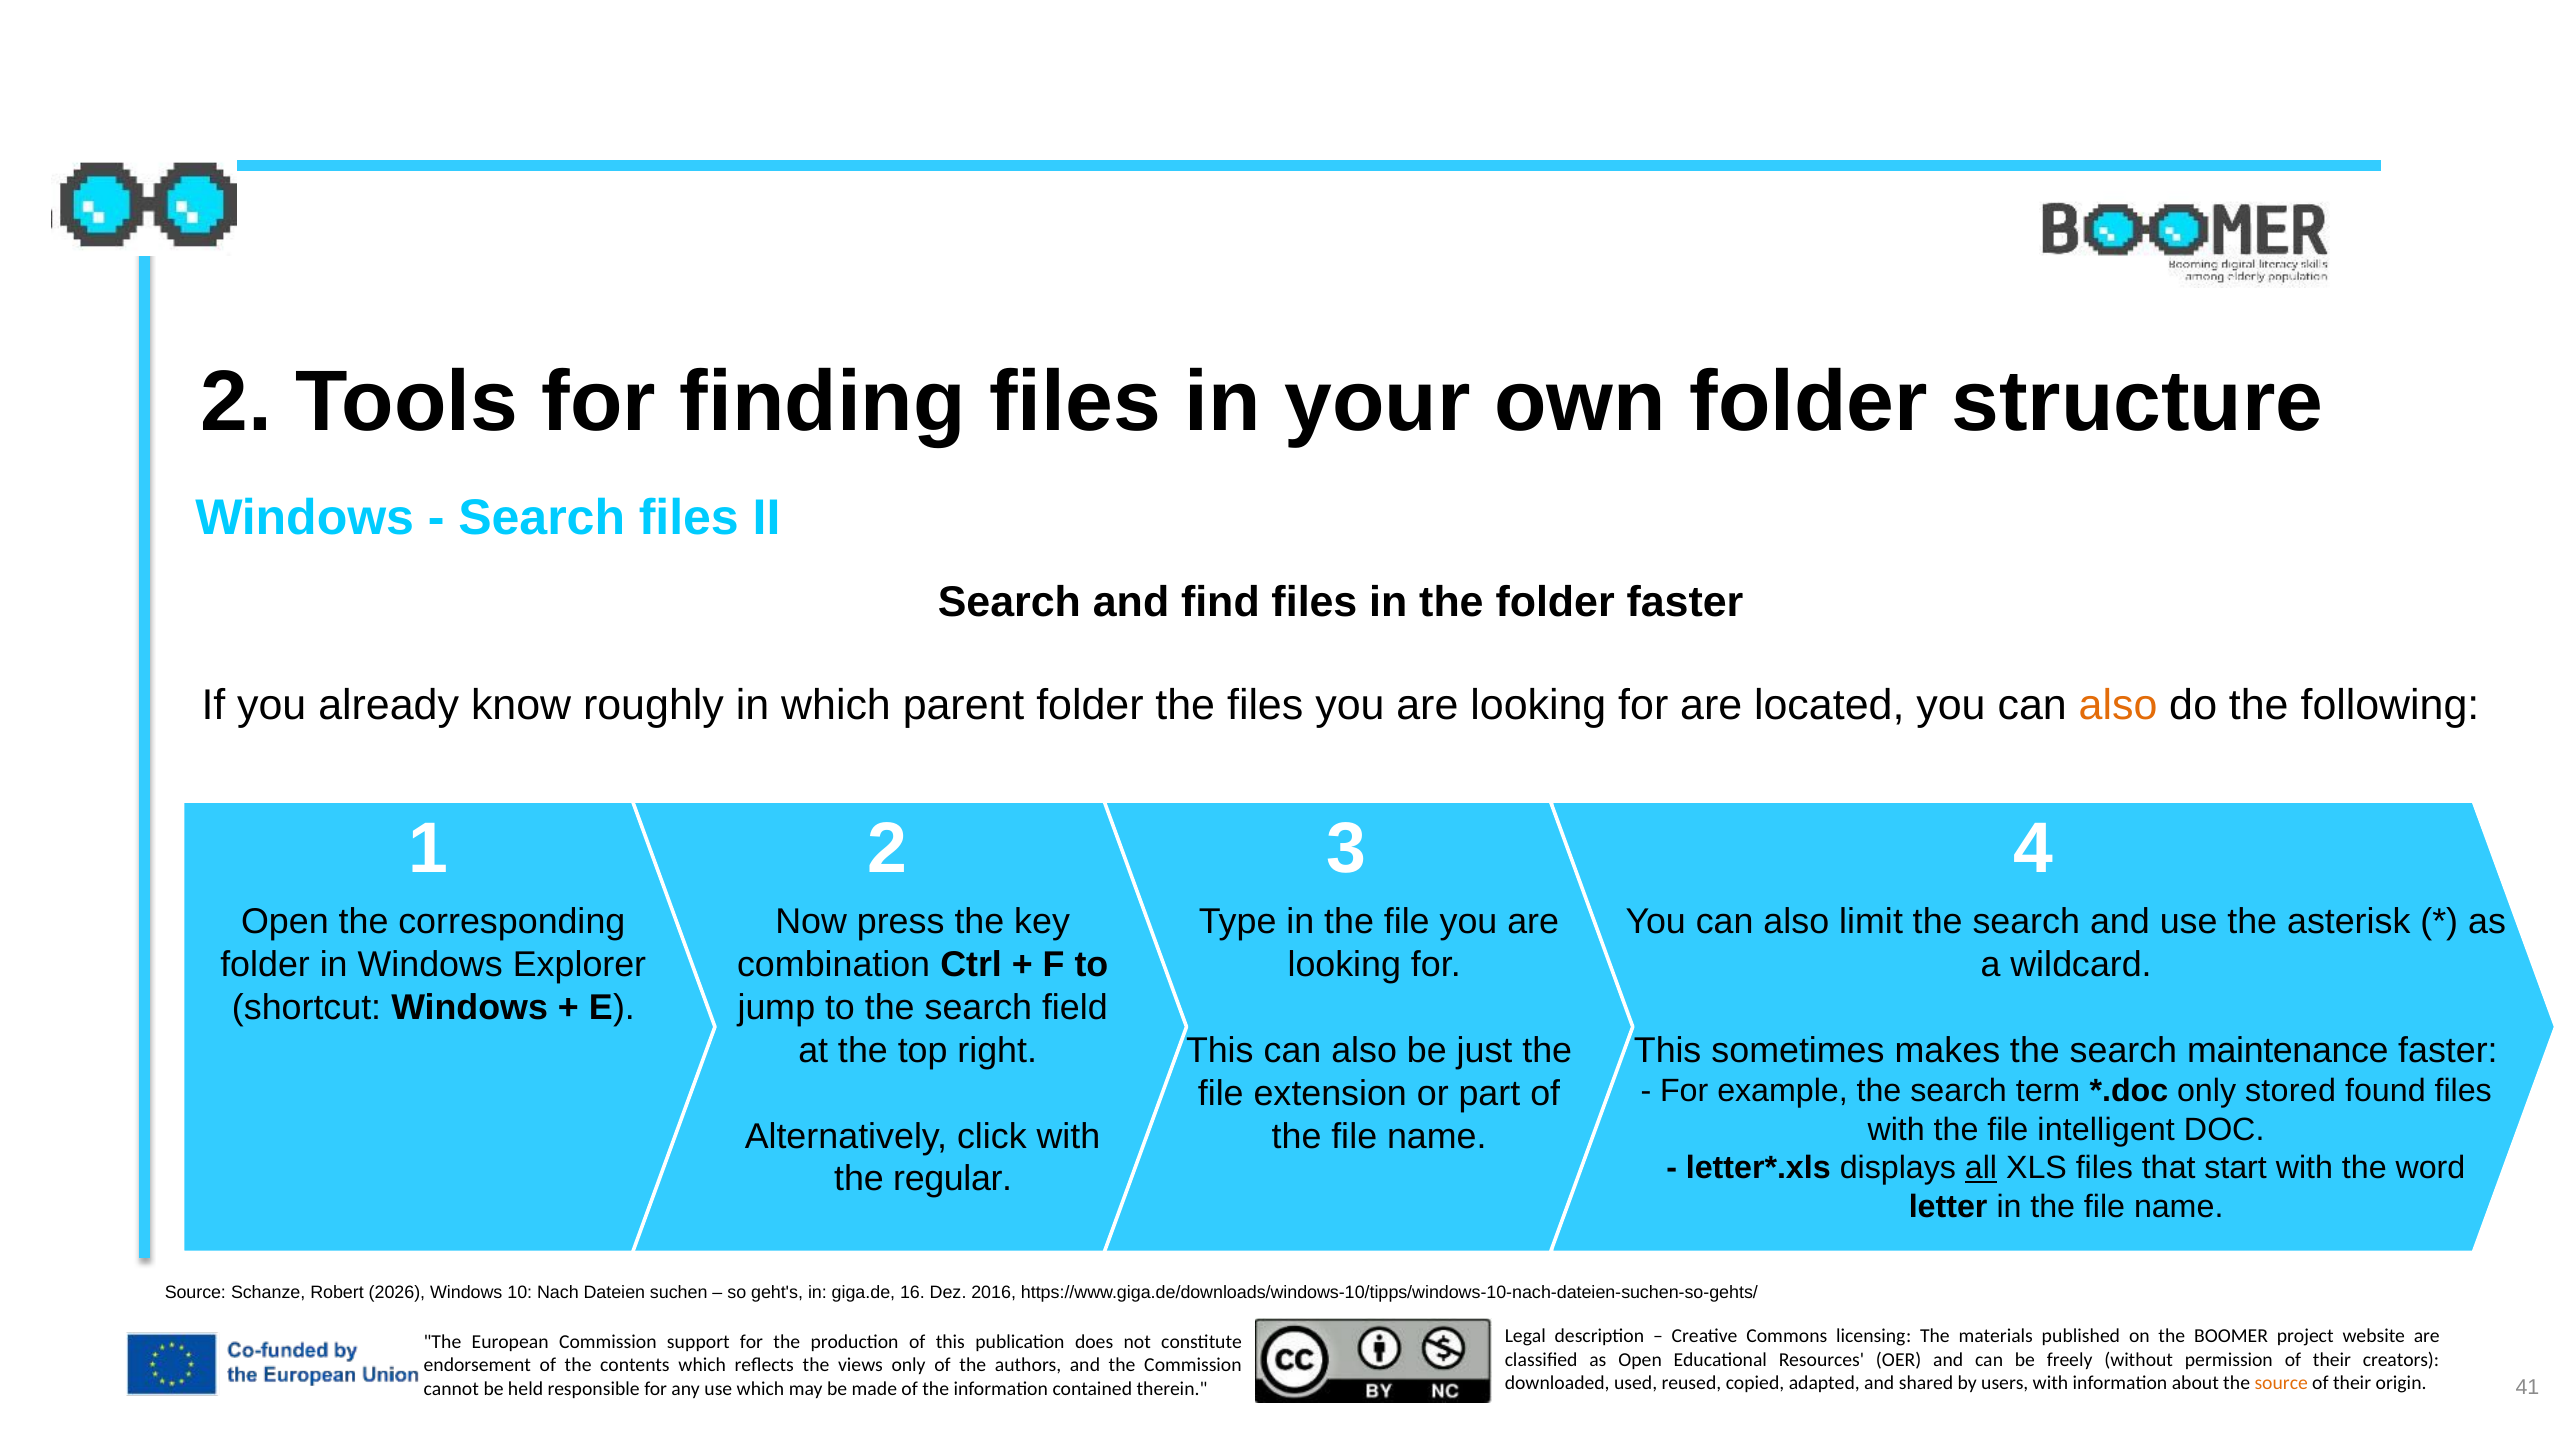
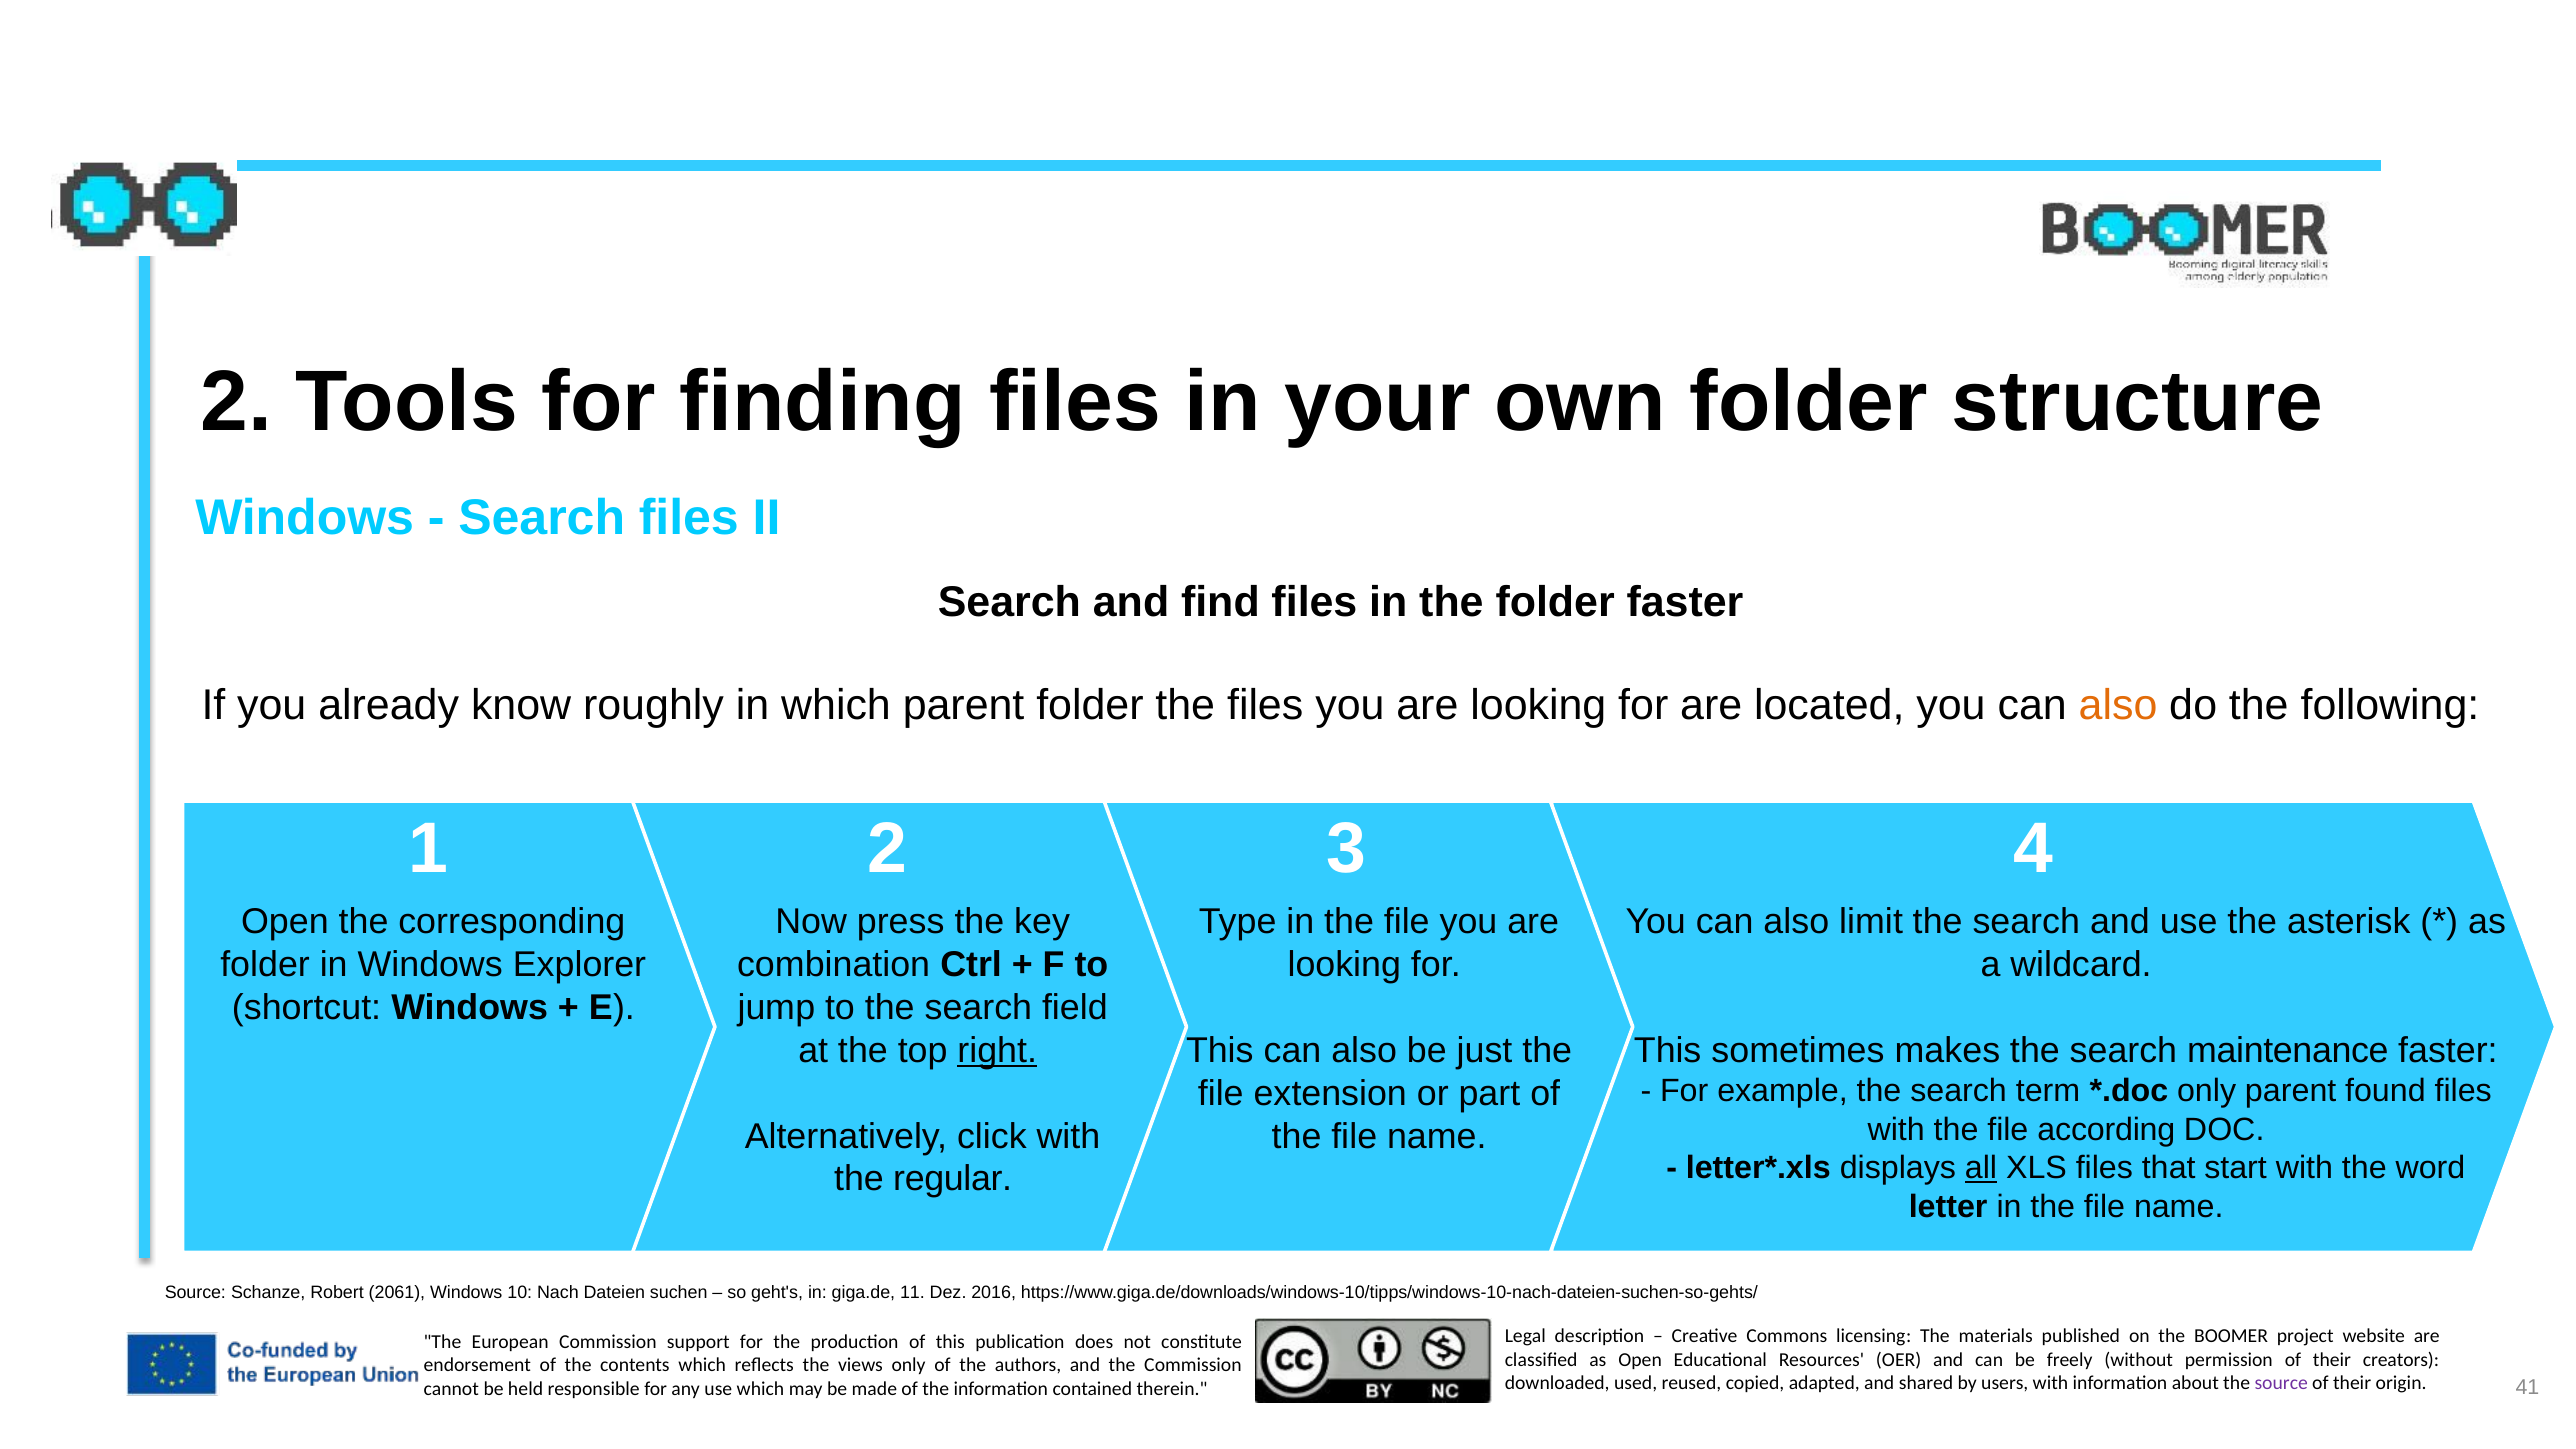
right underline: none -> present (997, 1050)
only stored: stored -> parent (2291, 1091)
intelligent: intelligent -> according (2106, 1130)
2026: 2026 -> 2061 (397, 1292)
16: 16 -> 11 (912, 1292)
source colour: orange -> purple (2281, 1383)
